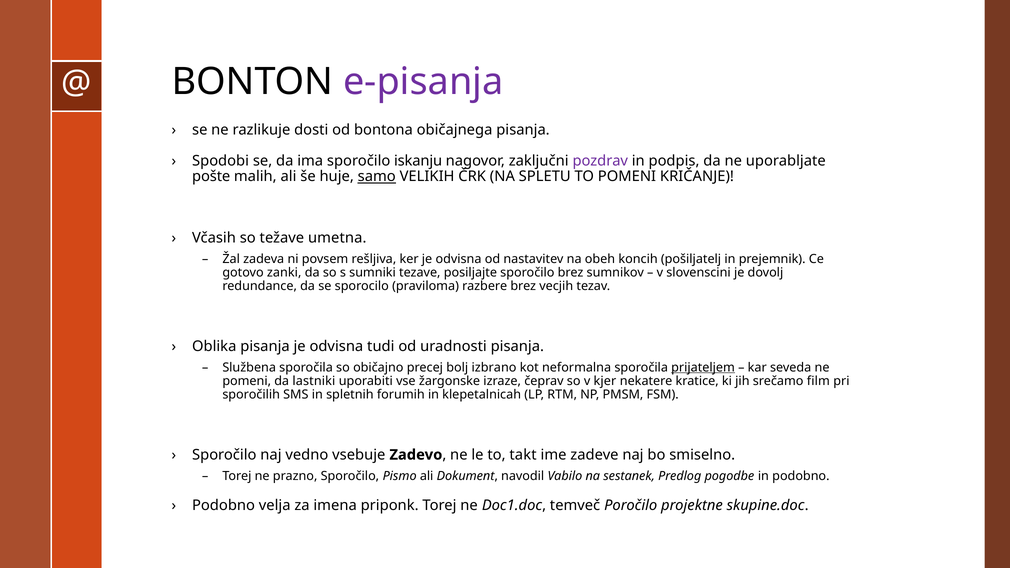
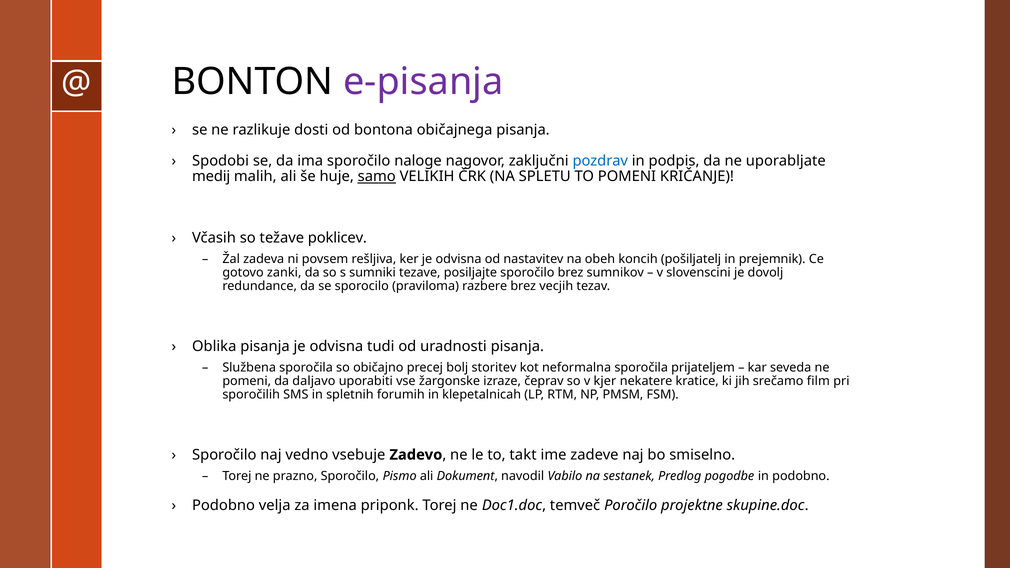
iskanju: iskanju -> naloge (418, 161)
pozdrav colour: purple -> blue (600, 161)
pošte: pošte -> medij (211, 177)
umetna: umetna -> poklicev (337, 238)
izbrano: izbrano -> storitev (494, 368)
prijateljem underline: present -> none (703, 368)
lastniki: lastniki -> daljavo (314, 381)
